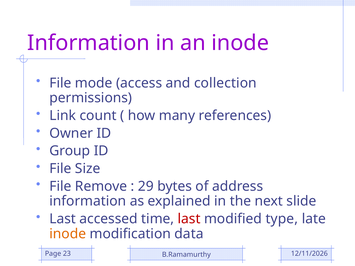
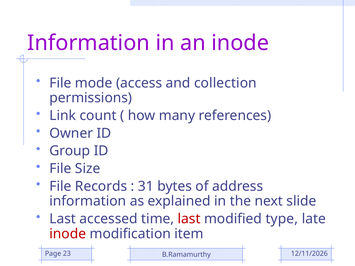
Remove: Remove -> Records (101, 186)
29: 29 -> 31 (146, 186)
inode colour: orange -> red (68, 234)
data: data -> item (189, 234)
